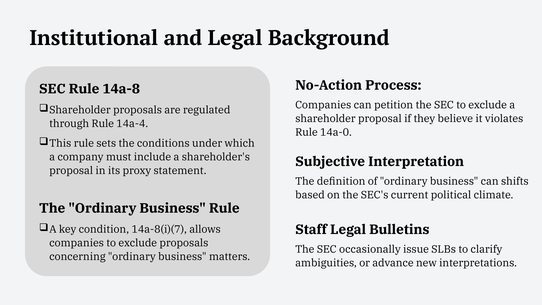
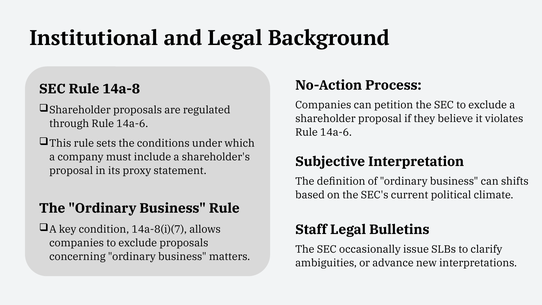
through Rule 14a-4: 14a-4 -> 14a-6 (132, 124)
14a-0: 14a-0 -> 14a-6 (336, 132)
